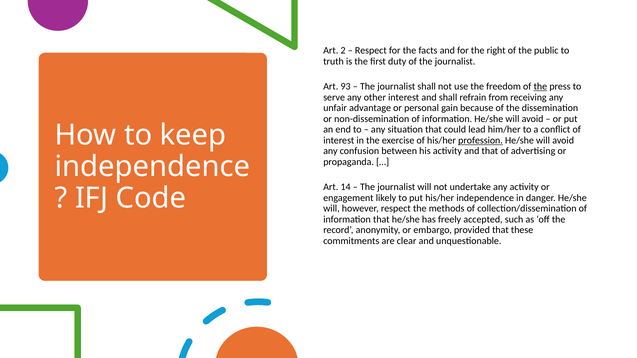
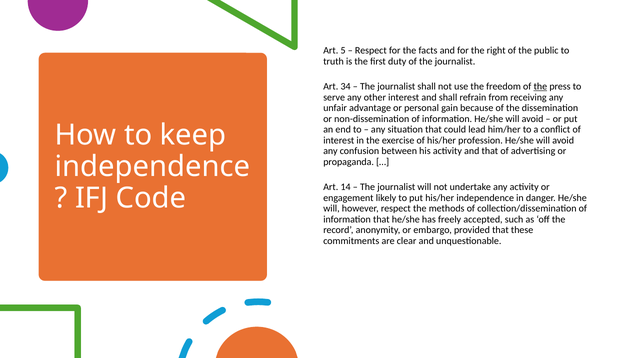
2: 2 -> 5 (343, 51)
93: 93 -> 34 (346, 87)
profession underline: present -> none (480, 140)
